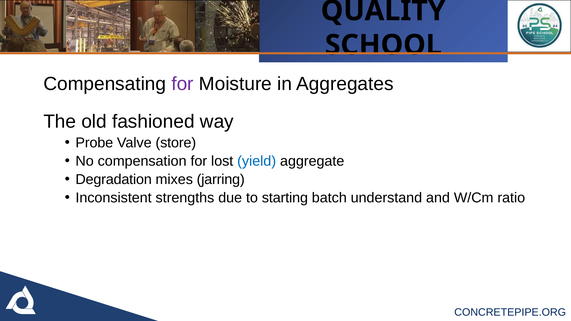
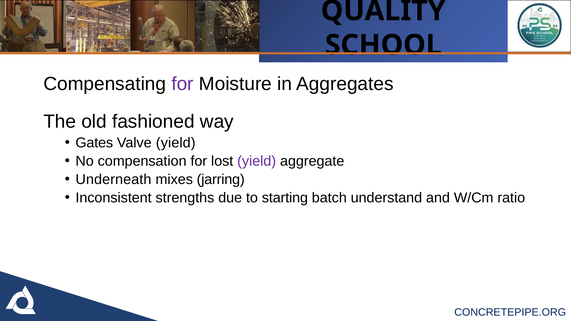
Probe: Probe -> Gates (94, 143)
Valve store: store -> yield (176, 143)
yield colour: blue -> purple (257, 161)
Degradation: Degradation -> Underneath (113, 180)
